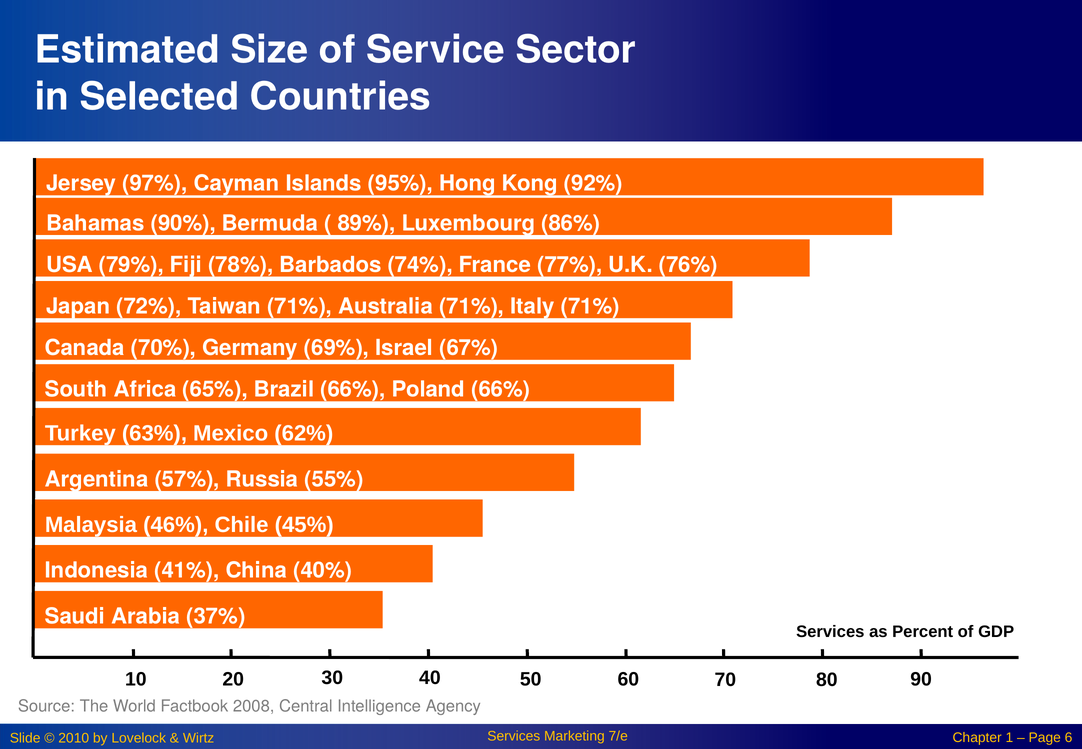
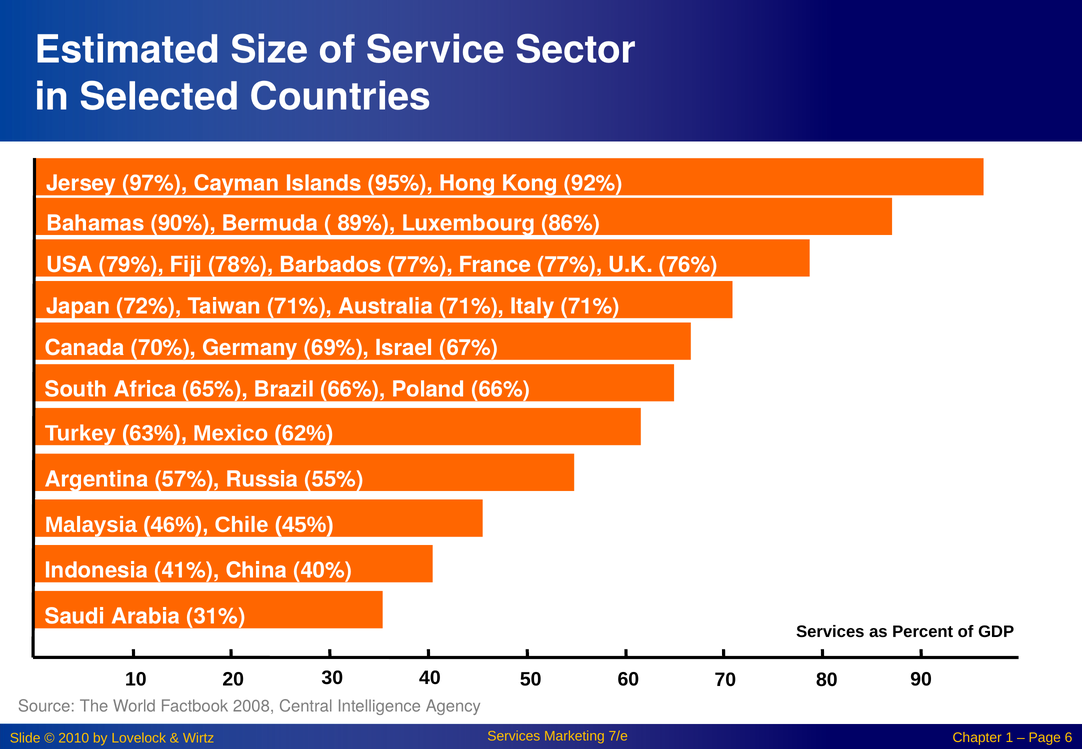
Barbados 74%: 74% -> 77% (420, 265)
37%: 37% -> 31% (216, 617)
